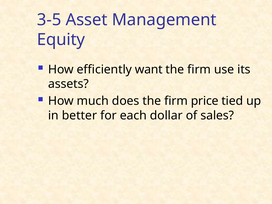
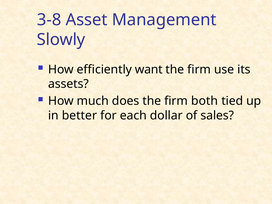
3-5: 3-5 -> 3-8 (49, 20)
Equity: Equity -> Slowly (61, 40)
price: price -> both (205, 101)
